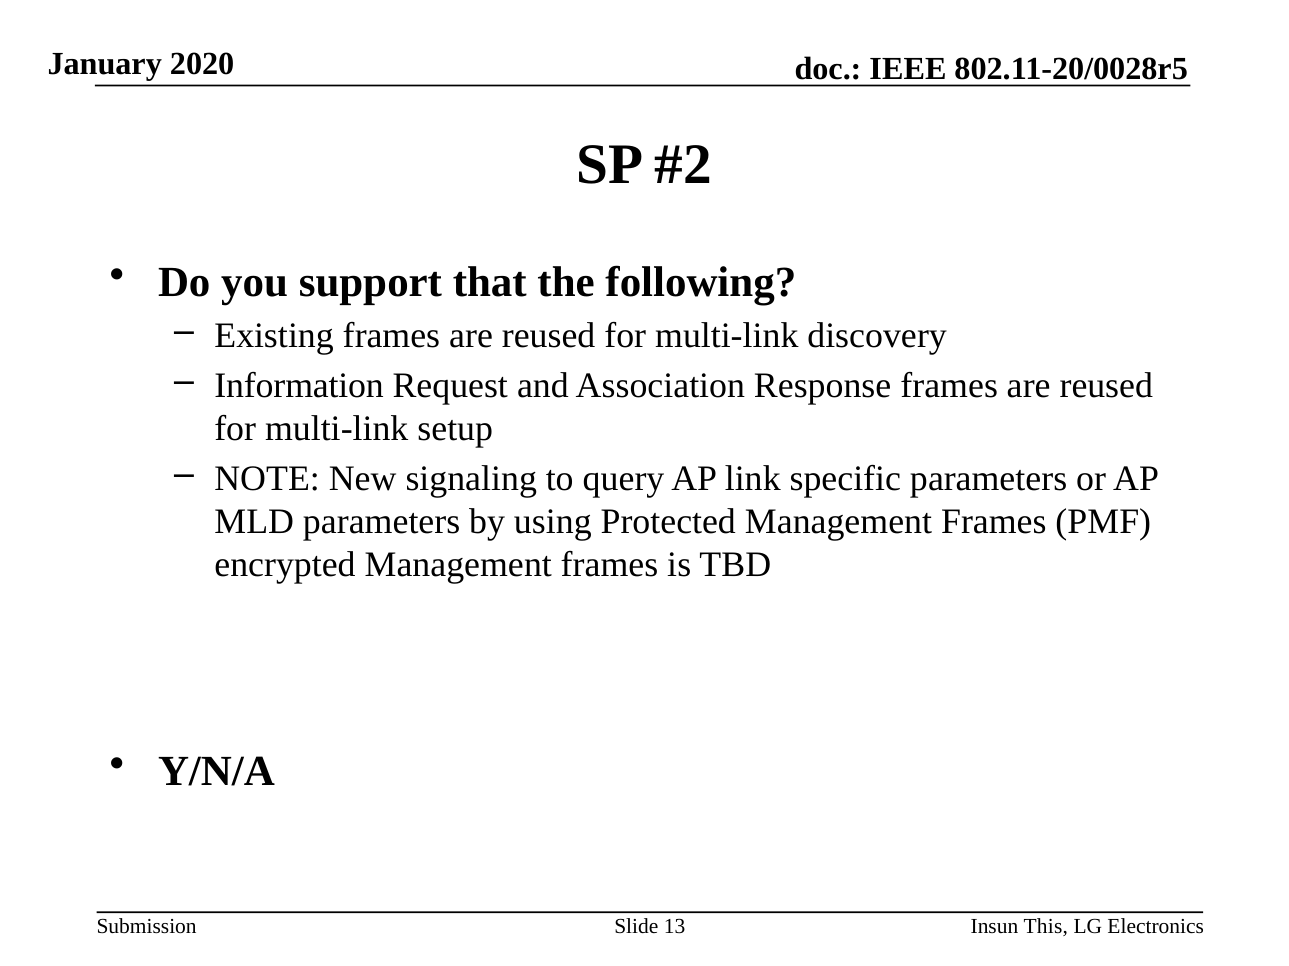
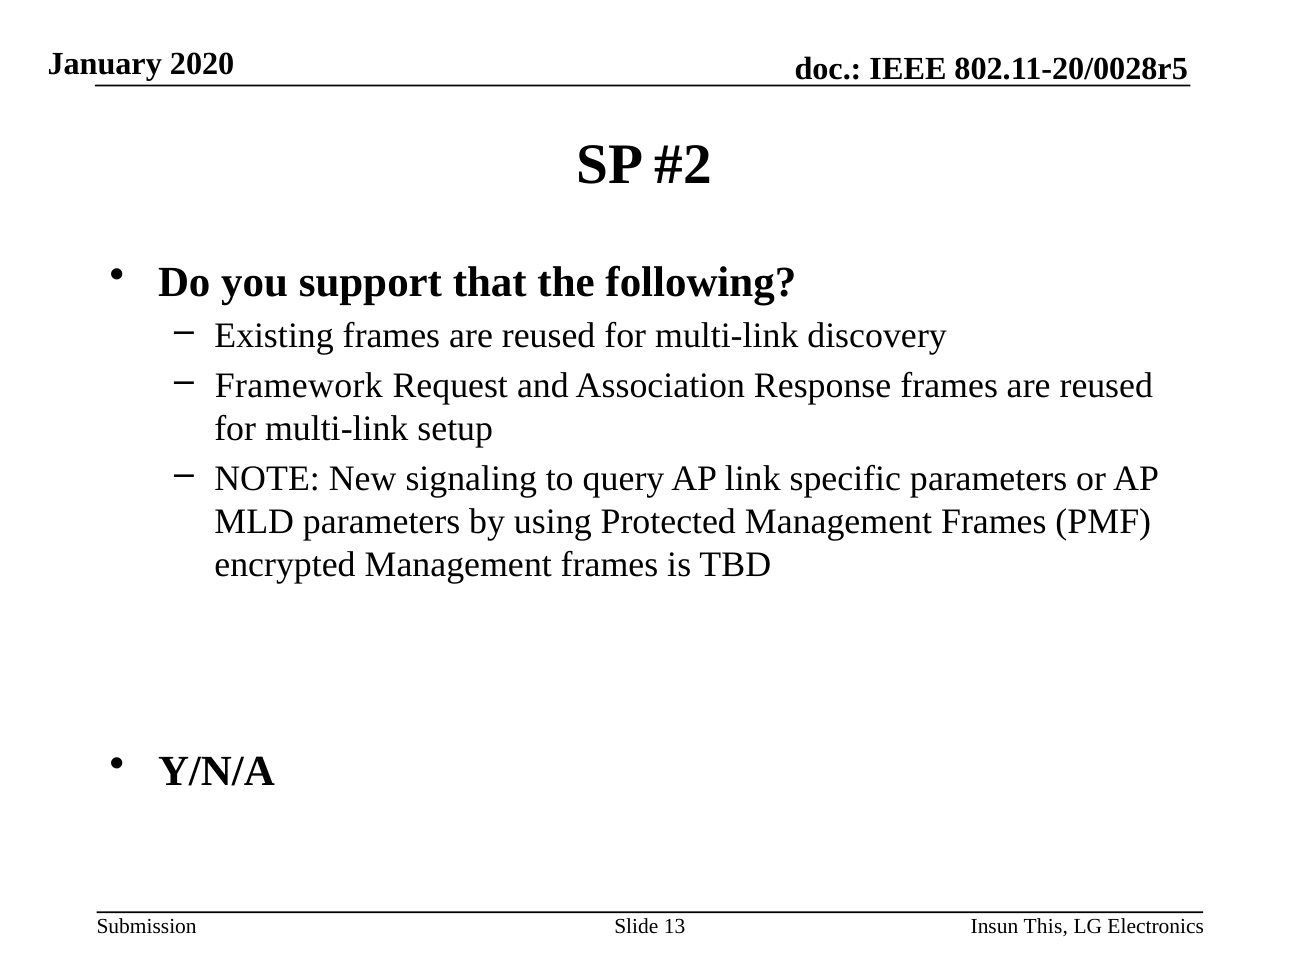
Information: Information -> Framework (299, 386)
